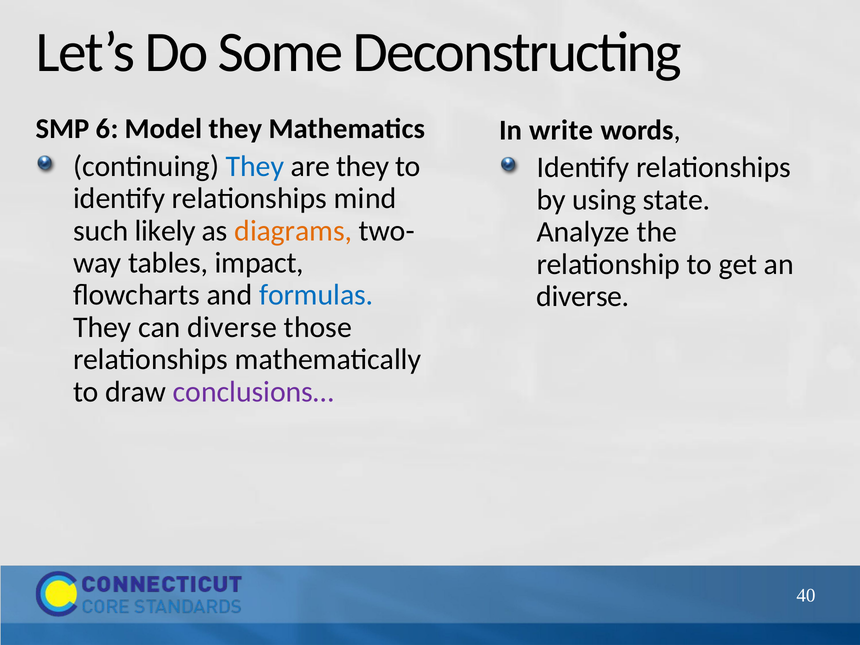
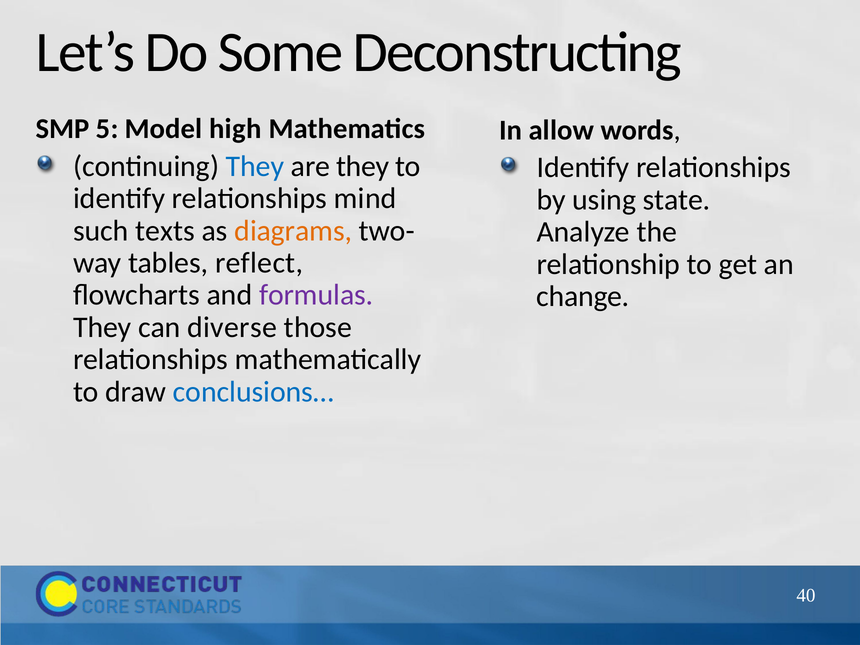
6: 6 -> 5 (107, 129)
Model they: they -> high (235, 129)
write: write -> allow (561, 130)
likely: likely -> texts (165, 231)
impact: impact -> reflect (259, 263)
formulas colour: blue -> purple (316, 295)
diverse: diverse -> change (583, 297)
conclusions… colour: purple -> blue (253, 392)
